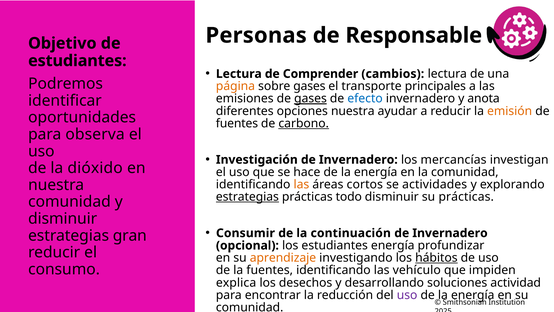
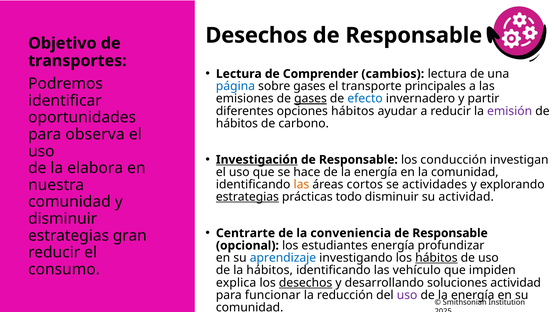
Personas: Personas -> Desechos (256, 35)
estudiantes: estudiantes -> transportes (77, 61)
página colour: orange -> blue (235, 86)
anota: anota -> partir (483, 98)
opciones nuestra: nuestra -> hábitos (353, 111)
emisión colour: orange -> purple (510, 111)
fuentes: fuentes -> hábitos (237, 123)
carbono underline: present -> none (304, 123)
Investigación underline: none -> present (257, 159)
Invernadero: Invernadero -> Responsable (358, 159)
mercancías: mercancías -> conducción (454, 159)
dióxido: dióxido -> elabora (95, 168)
su prácticas: prácticas -> actividad (466, 197)
Consumir: Consumir -> Centrarte (245, 233)
continuación: continuación -> conveniencia (351, 233)
Invernadero: Invernadero -> Responsable (450, 233)
aprendizaje colour: orange -> blue (283, 258)
la fuentes: fuentes -> hábitos (270, 270)
desechos underline: none -> present (306, 282)
encontrar: encontrar -> funcionar (273, 295)
